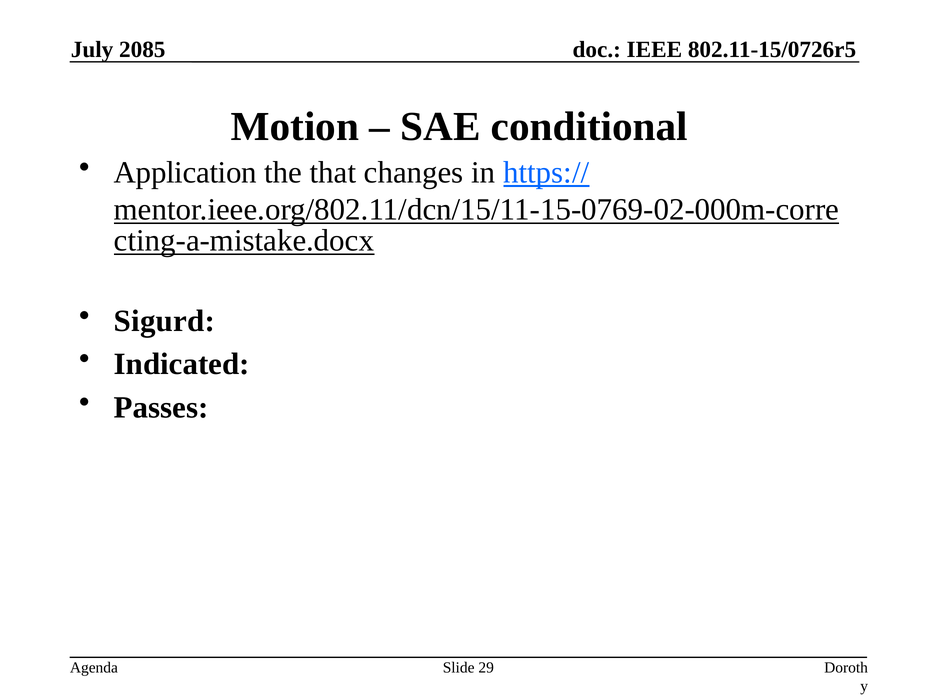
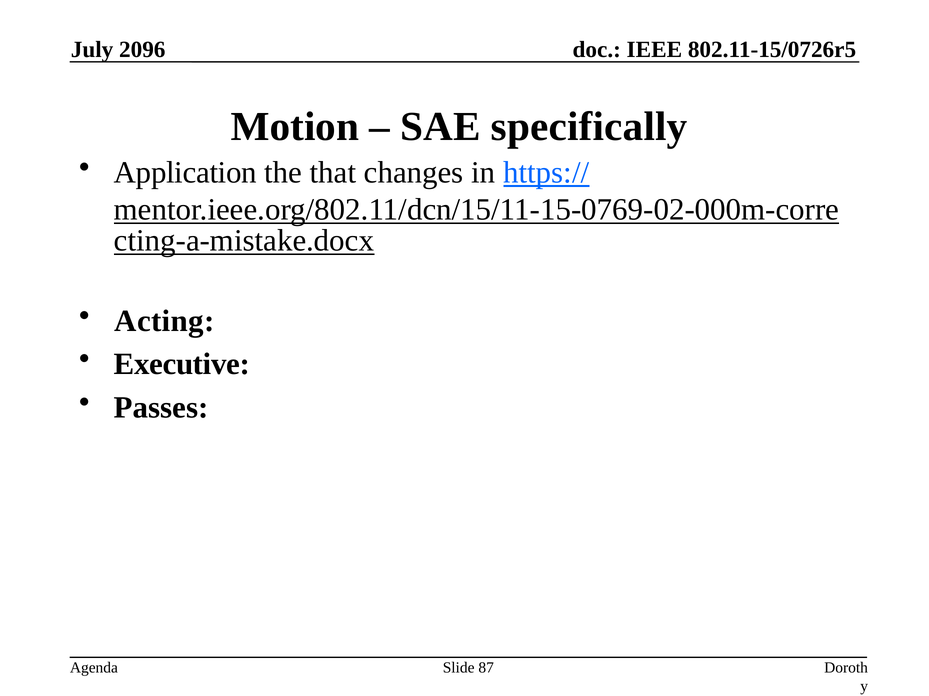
2085: 2085 -> 2096 (142, 50)
conditional: conditional -> specifically (589, 127)
Sigurd: Sigurd -> Acting (164, 321)
Indicated: Indicated -> Executive (182, 365)
29: 29 -> 87 (486, 668)
